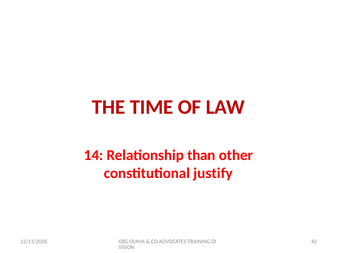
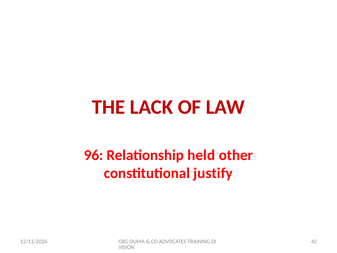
TIME: TIME -> LACK (151, 107)
14: 14 -> 96 (94, 155)
than: than -> held (201, 155)
